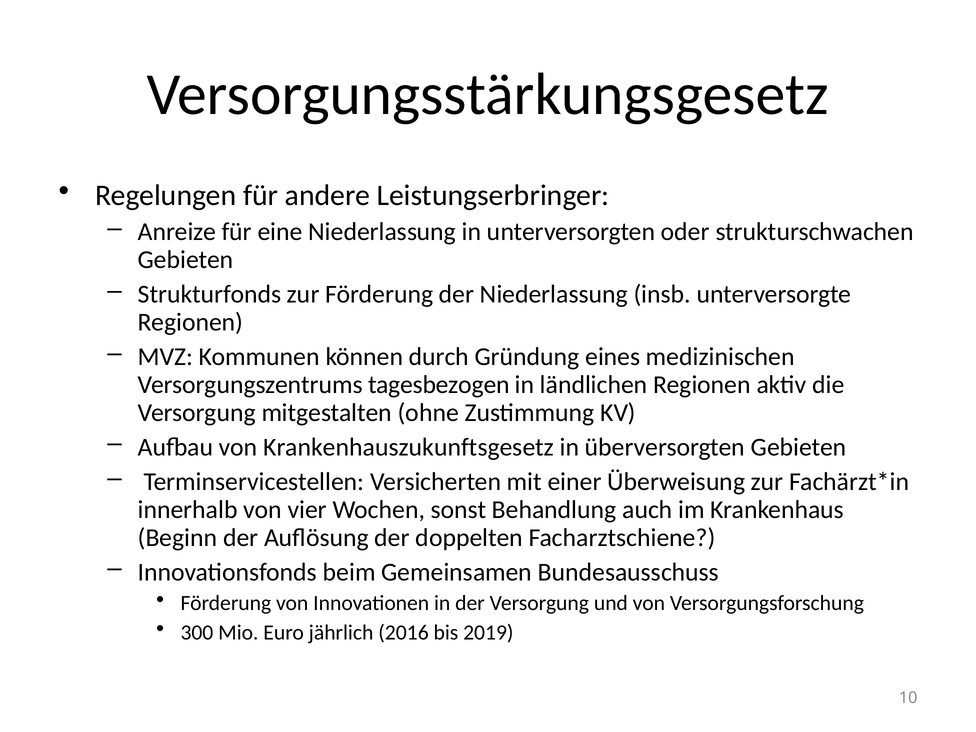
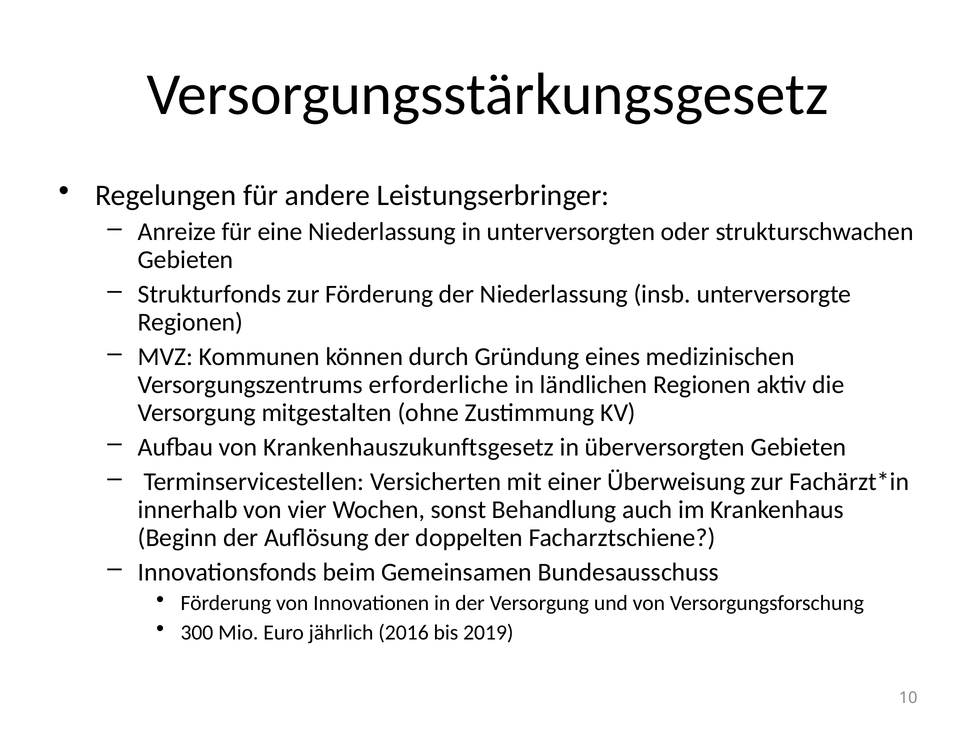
tagesbezogen: tagesbezogen -> erforderliche (439, 385)
